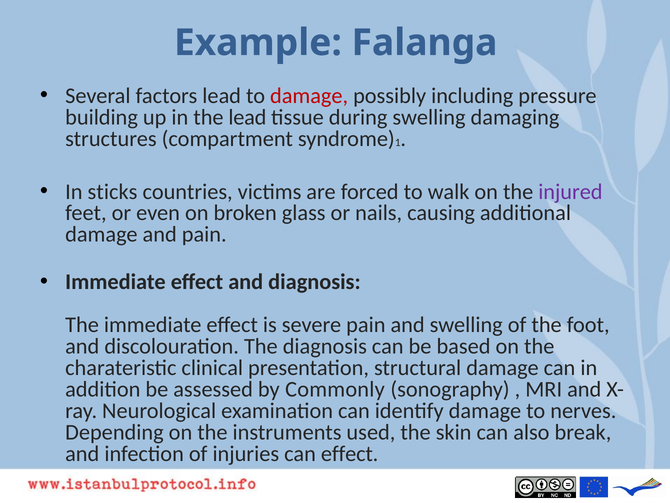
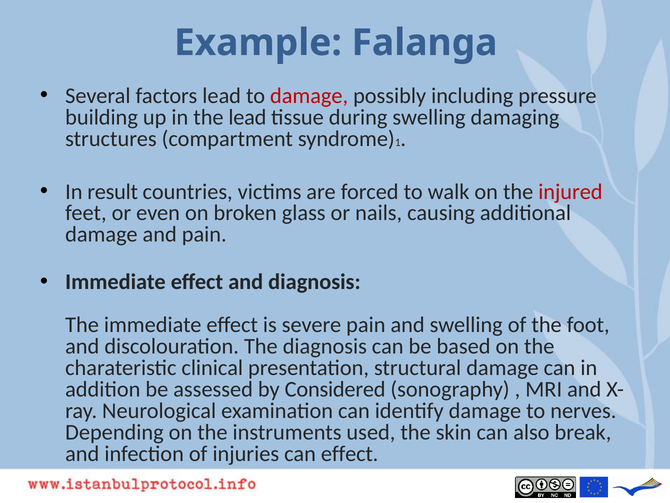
sticks: sticks -> result (113, 191)
injured colour: purple -> red (570, 191)
Commonly: Commonly -> Considered (335, 389)
